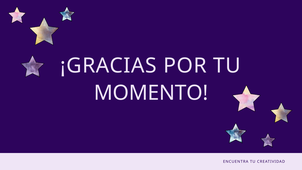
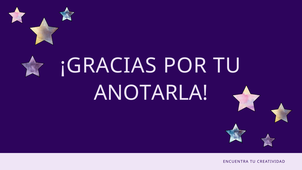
MOMENTO: MOMENTO -> ANOTARLA (151, 93)
